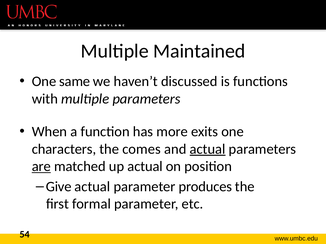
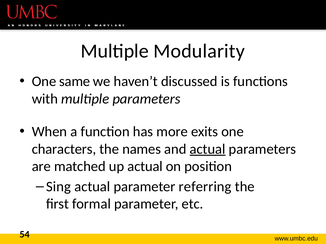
Maintained: Maintained -> Modularity (199, 51)
comes: comes -> names (142, 149)
are underline: present -> none (41, 167)
Give: Give -> Sing (59, 187)
produces: produces -> referring (205, 187)
